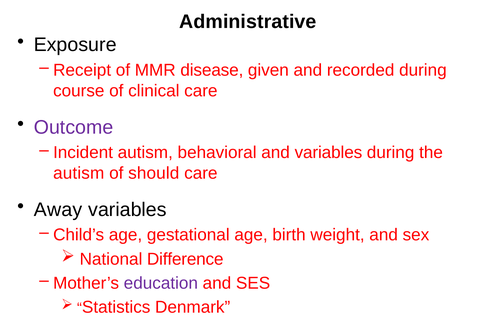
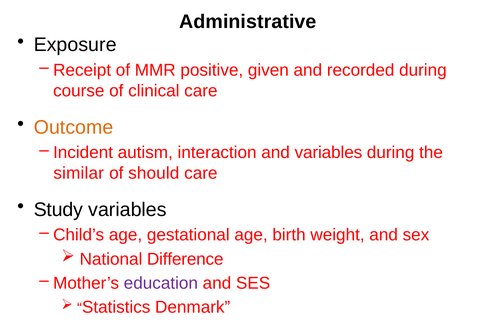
disease: disease -> positive (212, 70)
Outcome colour: purple -> orange (74, 127)
behavioral: behavioral -> interaction (217, 152)
autism: autism -> similar (79, 173)
Away: Away -> Study (58, 209)
